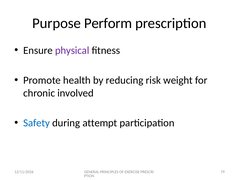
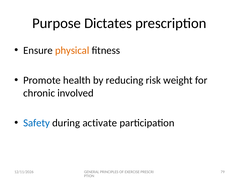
Perform: Perform -> Dictates (108, 23)
physical colour: purple -> orange (72, 50)
attempt: attempt -> activate (100, 122)
